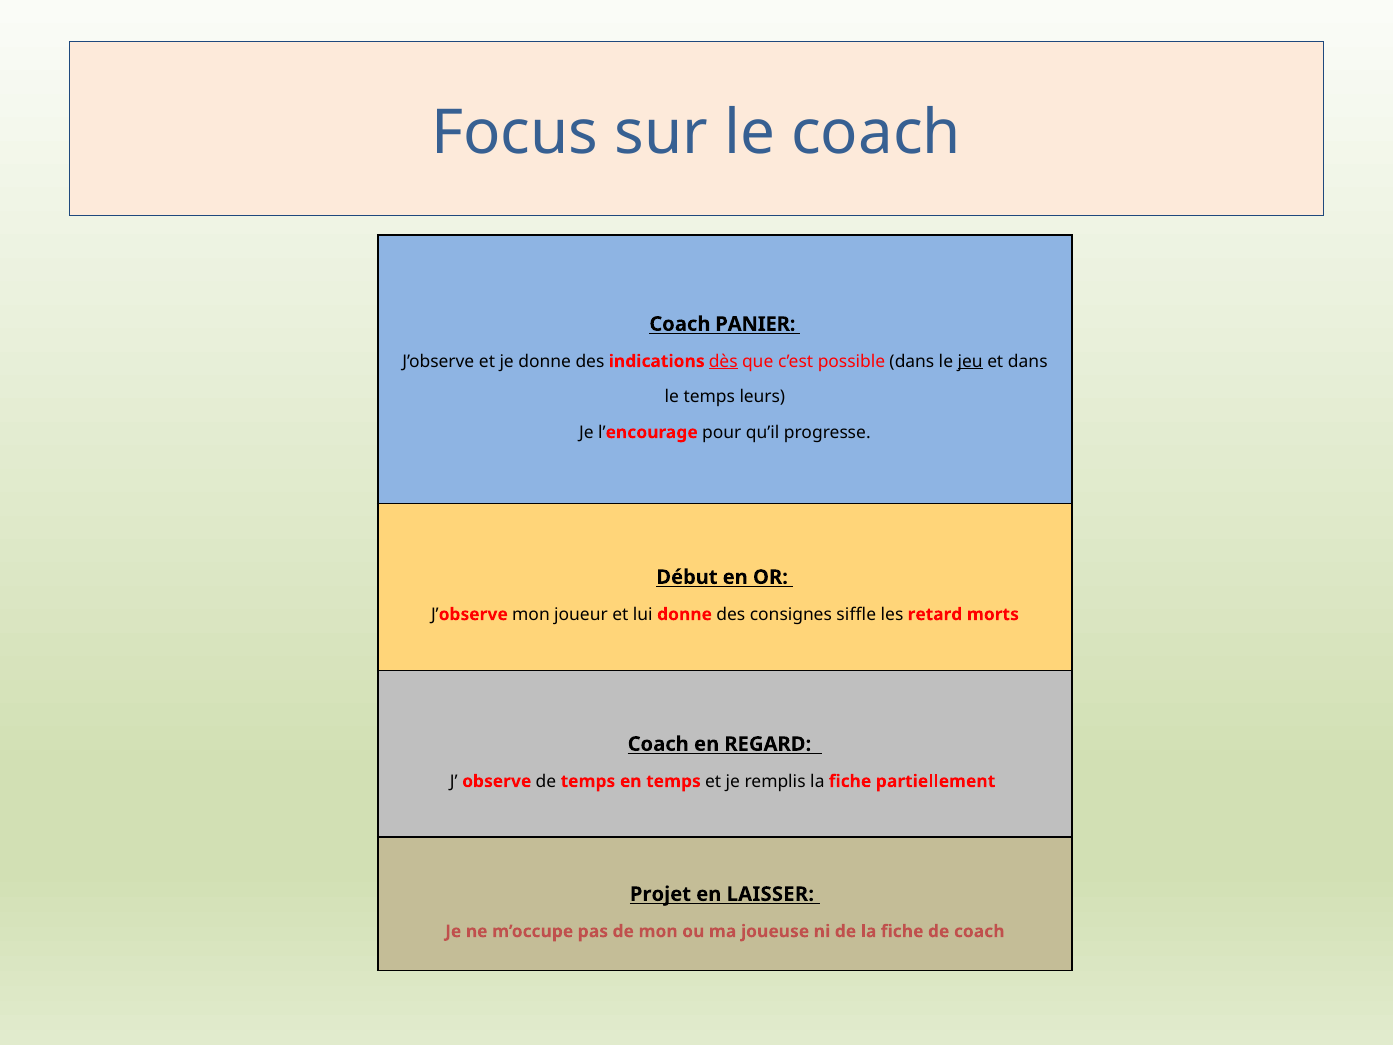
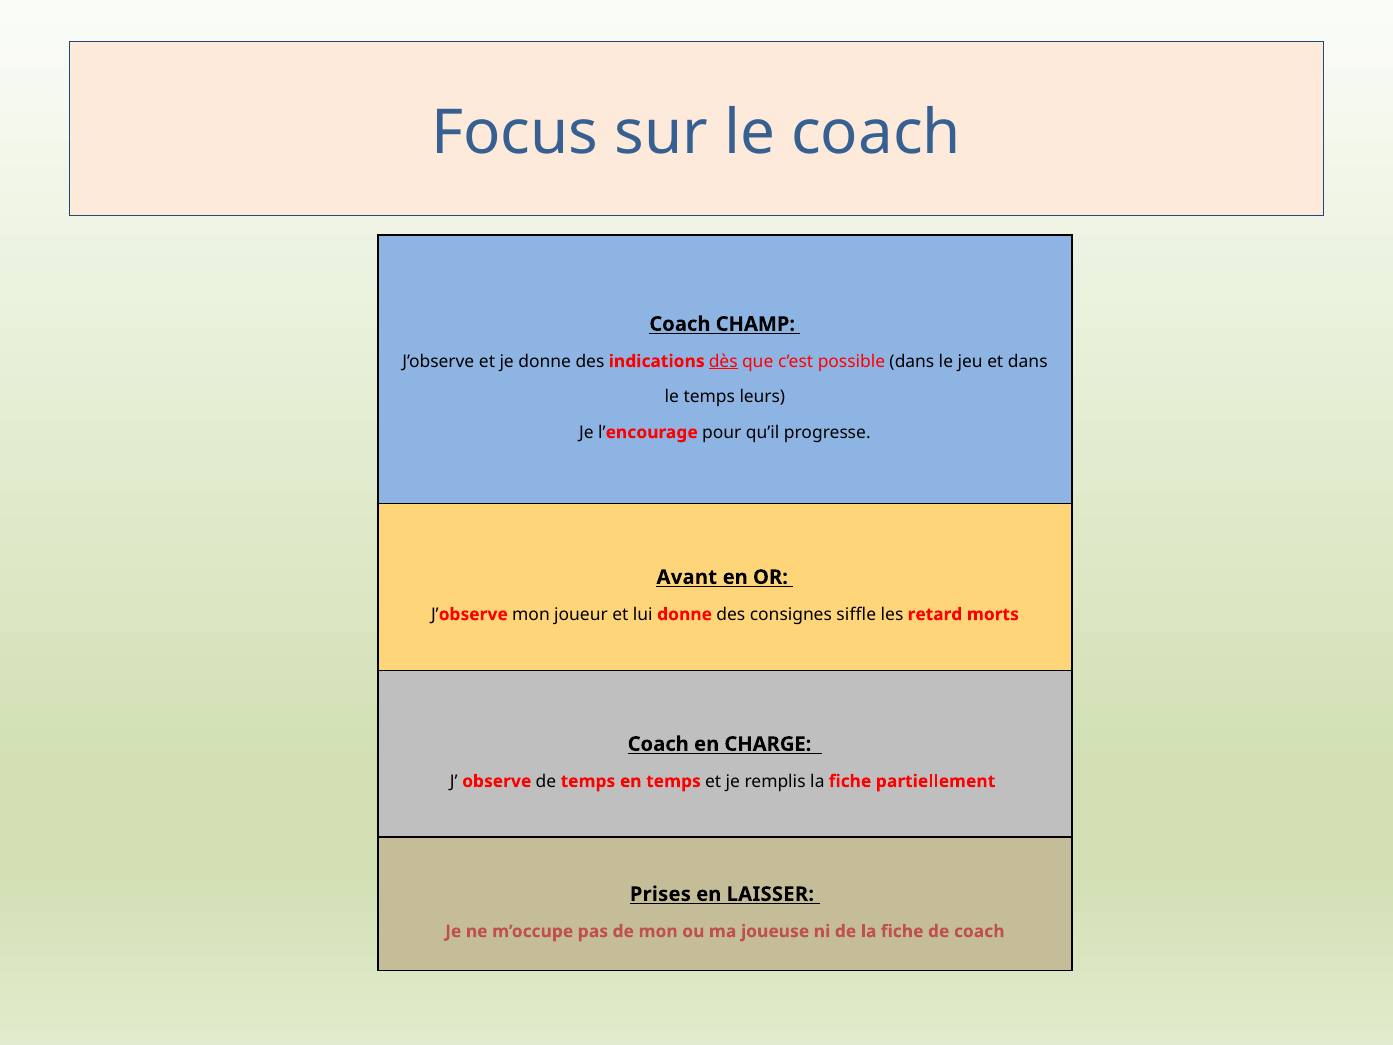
PANIER: PANIER -> CHAMP (755, 324)
jeu underline: present -> none (970, 361)
Début: Début -> Avant (687, 577)
REGARD: REGARD -> CHARGE (768, 744)
Projet: Projet -> Prises (660, 894)
